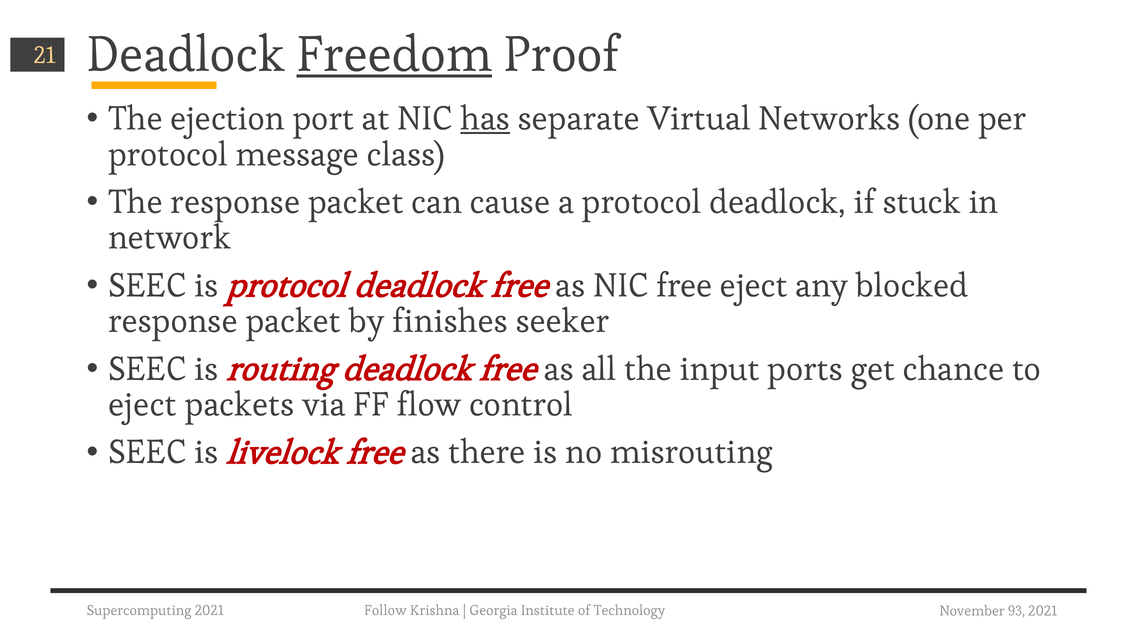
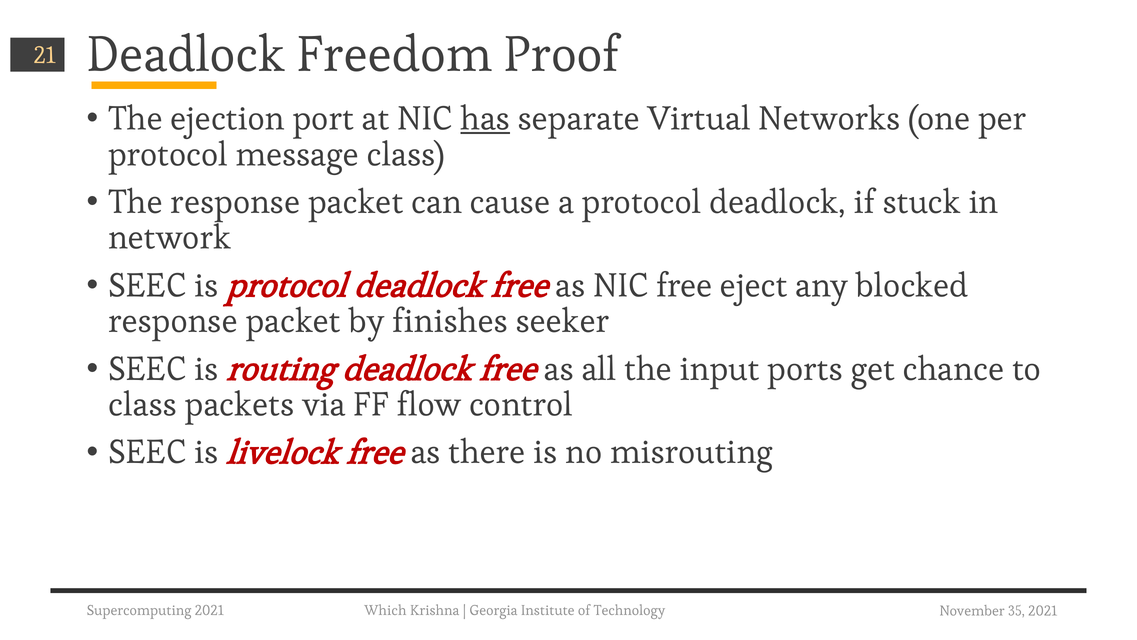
Freedom underline: present -> none (394, 55)
eject: eject -> class (142, 405)
Follow: Follow -> Which (385, 610)
93: 93 -> 35 (1016, 611)
